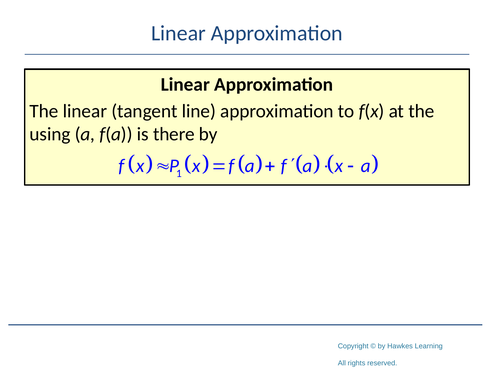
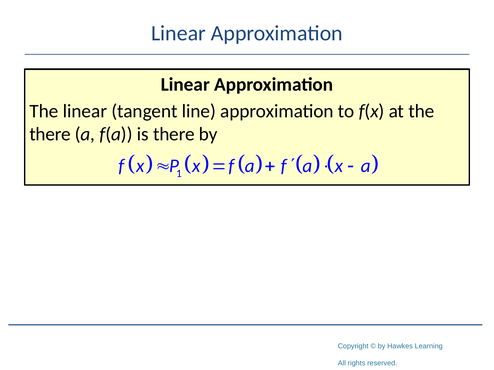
using: using -> there (50, 134)
